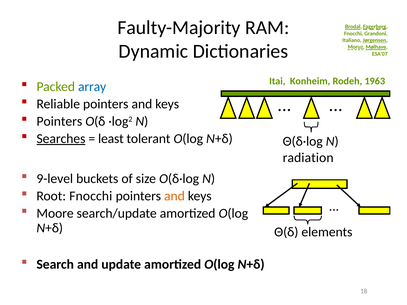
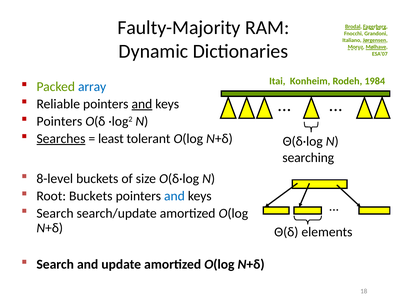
1963: 1963 -> 1984 (375, 81)
and underline: none -> present (142, 104)
radiation: radiation -> searching (308, 158)
9-level: 9-level -> 8-level (55, 179)
Root Fnocchi: Fnocchi -> Buckets (91, 196)
and colour: orange -> blue (174, 196)
Moore: Moore -> Search (55, 214)
